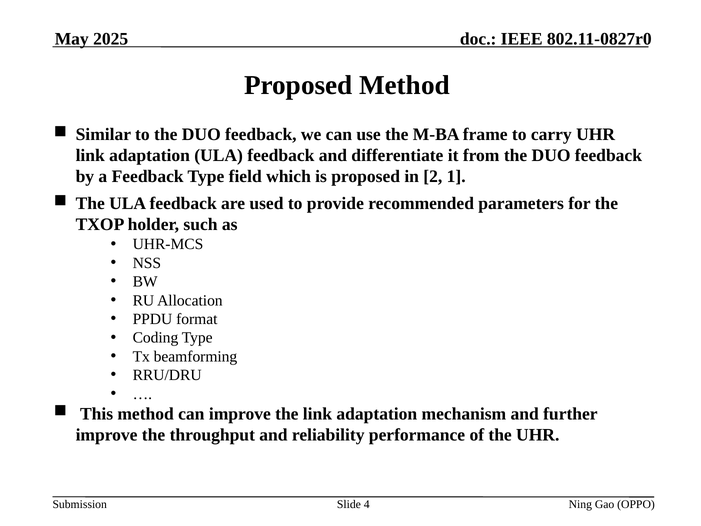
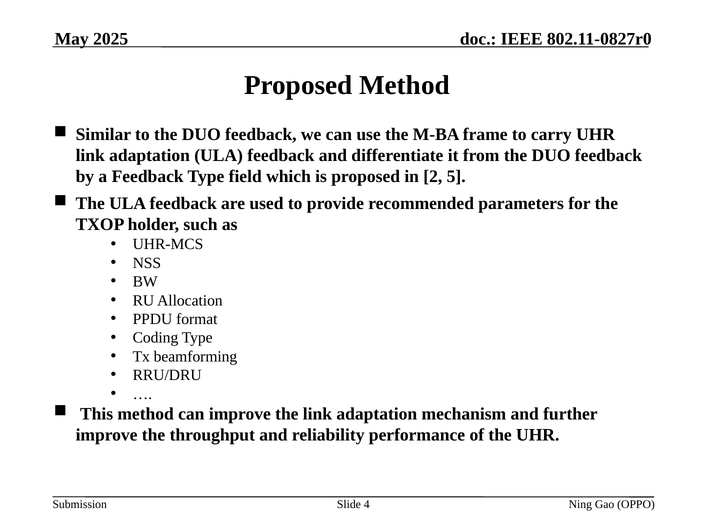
1: 1 -> 5 (456, 177)
